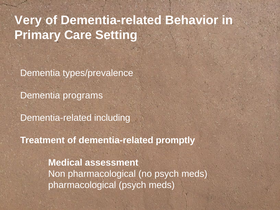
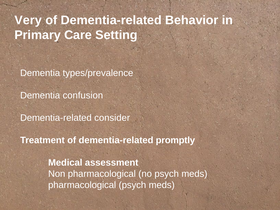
programs: programs -> confusion (83, 95)
including: including -> consider (112, 118)
